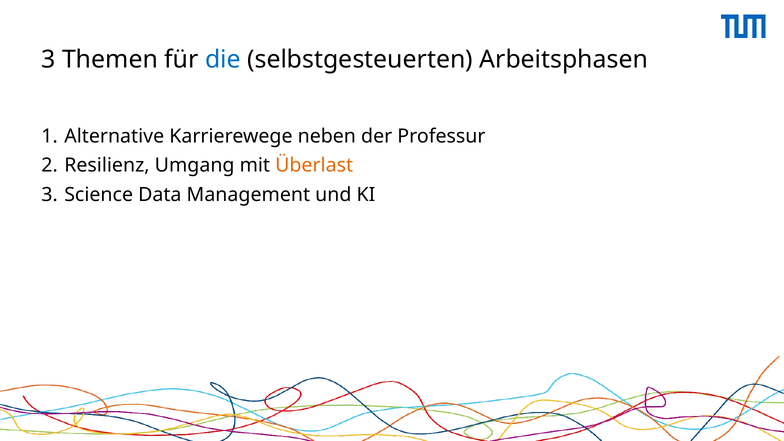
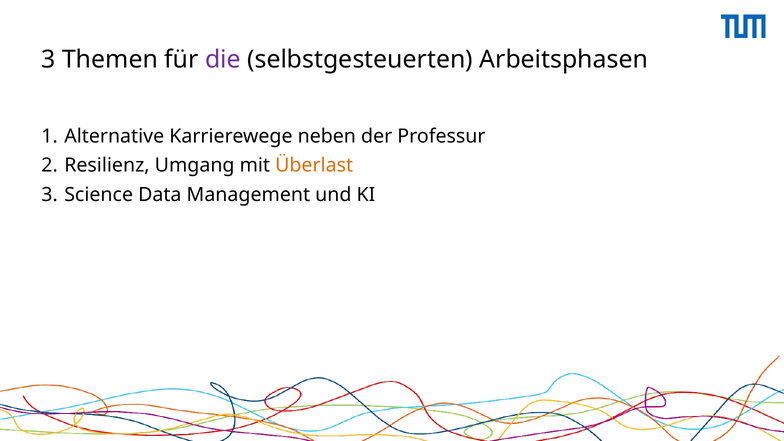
die colour: blue -> purple (223, 60)
